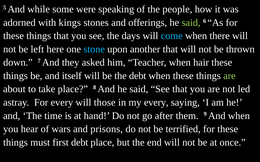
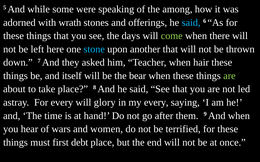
people: people -> among (177, 9)
kings: kings -> wrath (70, 23)
said colour: light green -> light blue (191, 23)
come colour: light blue -> light green (172, 36)
the debt: debt -> bear (138, 76)
those: those -> glory (105, 103)
prisons: prisons -> women (107, 129)
